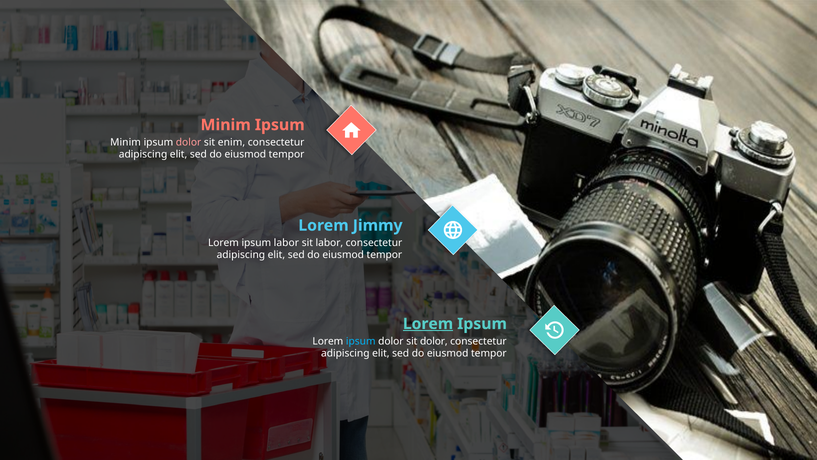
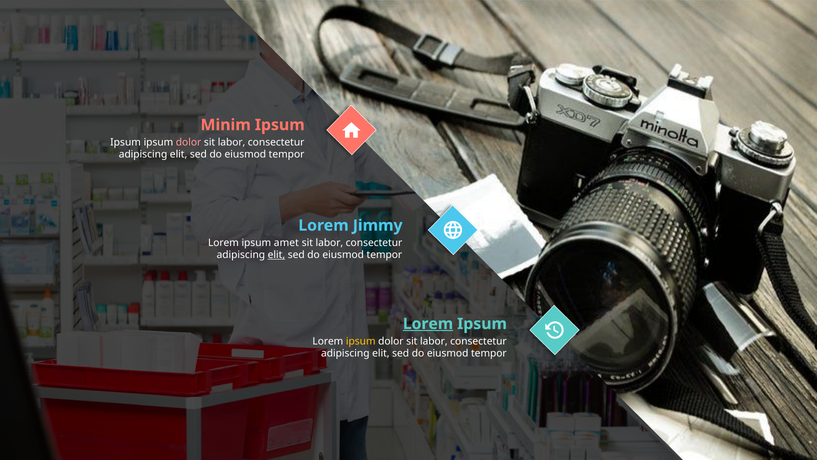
Minim: Minim -> Ipsum (126, 142)
enim: enim -> labor (232, 142)
ipsum labor: labor -> amet (286, 243)
elit underline: none -> present (276, 255)
ipsum colour: light blue -> yellow (361, 341)
dolor: dolor -> labor (434, 341)
